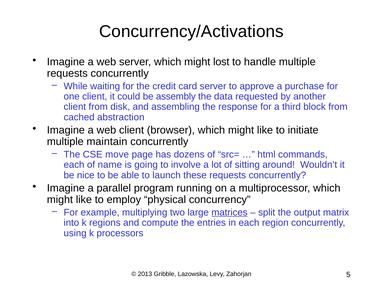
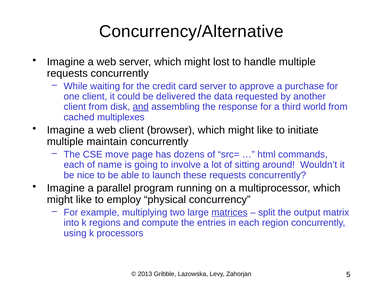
Concurrency/Activations: Concurrency/Activations -> Concurrency/Alternative (191, 31)
assembly: assembly -> delivered (176, 97)
and underline: none -> present (141, 107)
block: block -> world (315, 107)
abstraction: abstraction -> multiplexes (121, 117)
